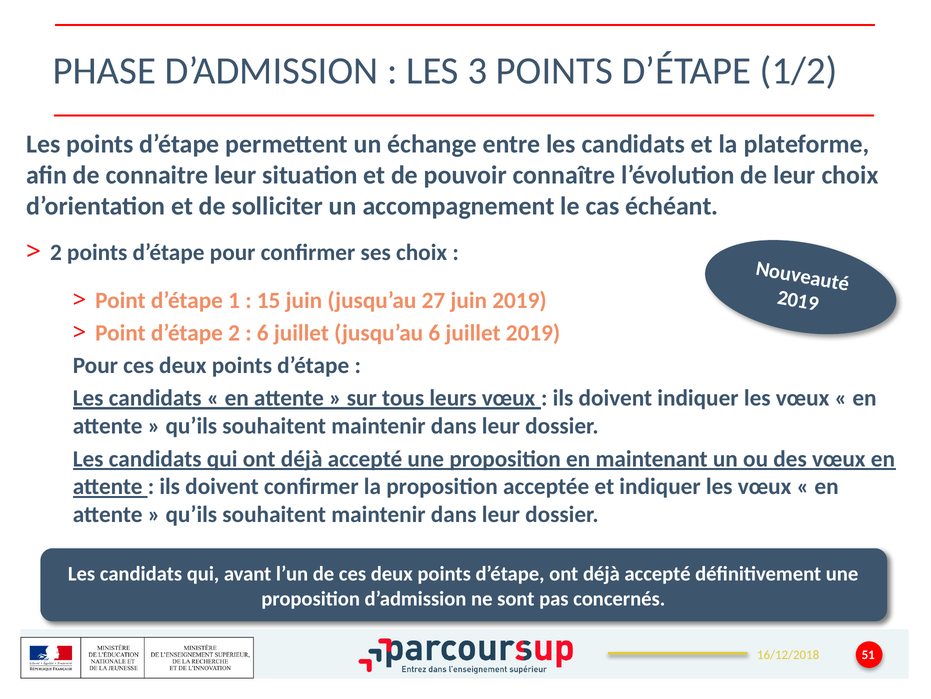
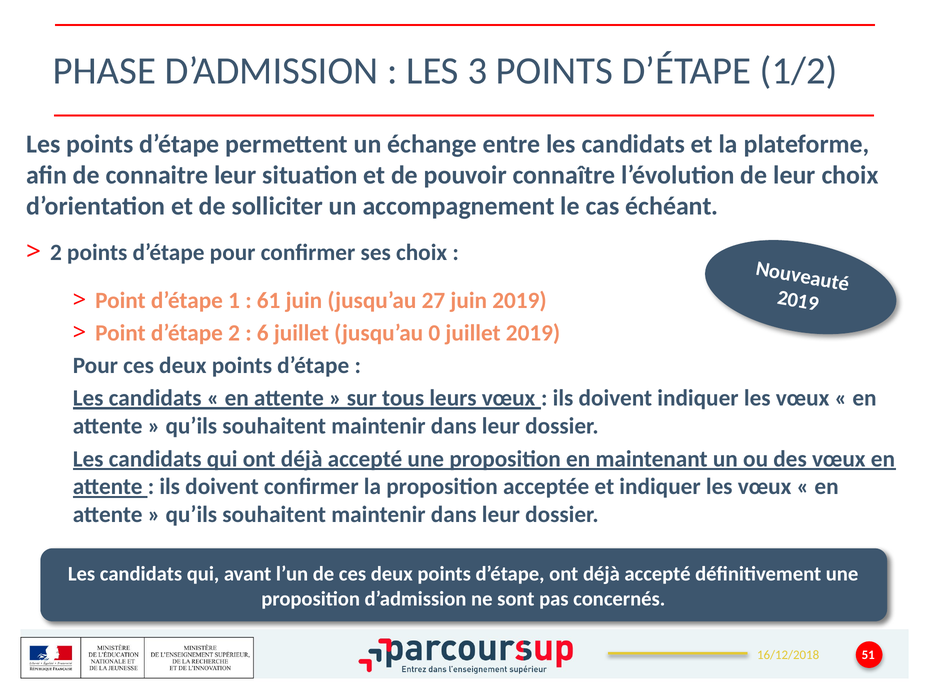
15: 15 -> 61 (269, 300)
jusqu’au 6: 6 -> 0 (434, 333)
